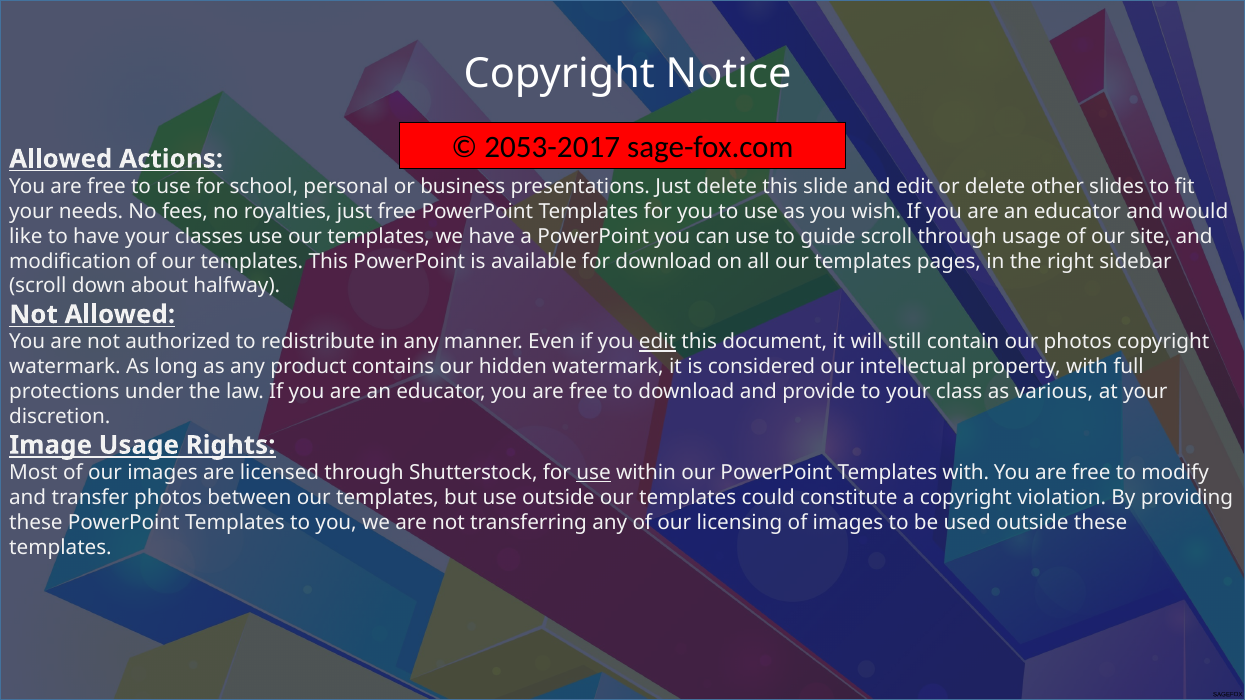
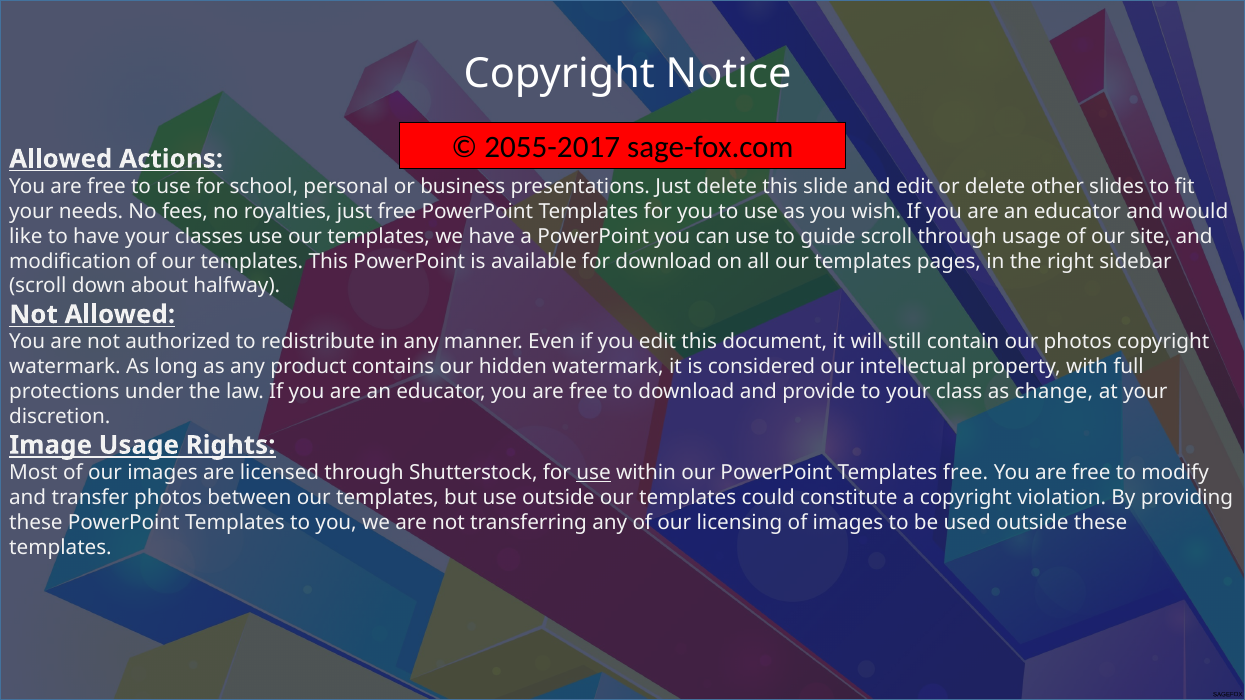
2053-2017: 2053-2017 -> 2055-2017 (552, 148)
edit underline: present -> none (657, 342)
various: various -> change (1054, 392)
Templates with: with -> free (966, 473)
